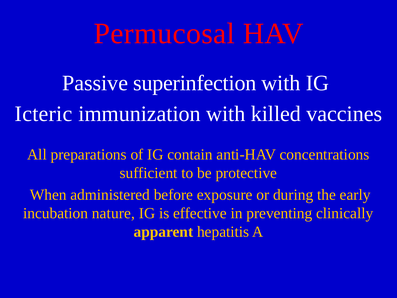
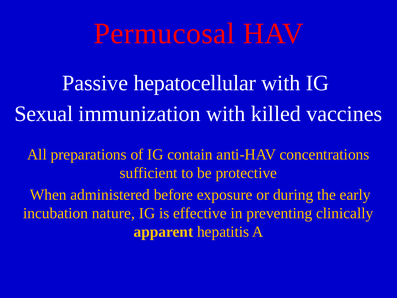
superinfection: superinfection -> hepatocellular (195, 83)
Icteric: Icteric -> Sexual (44, 114)
